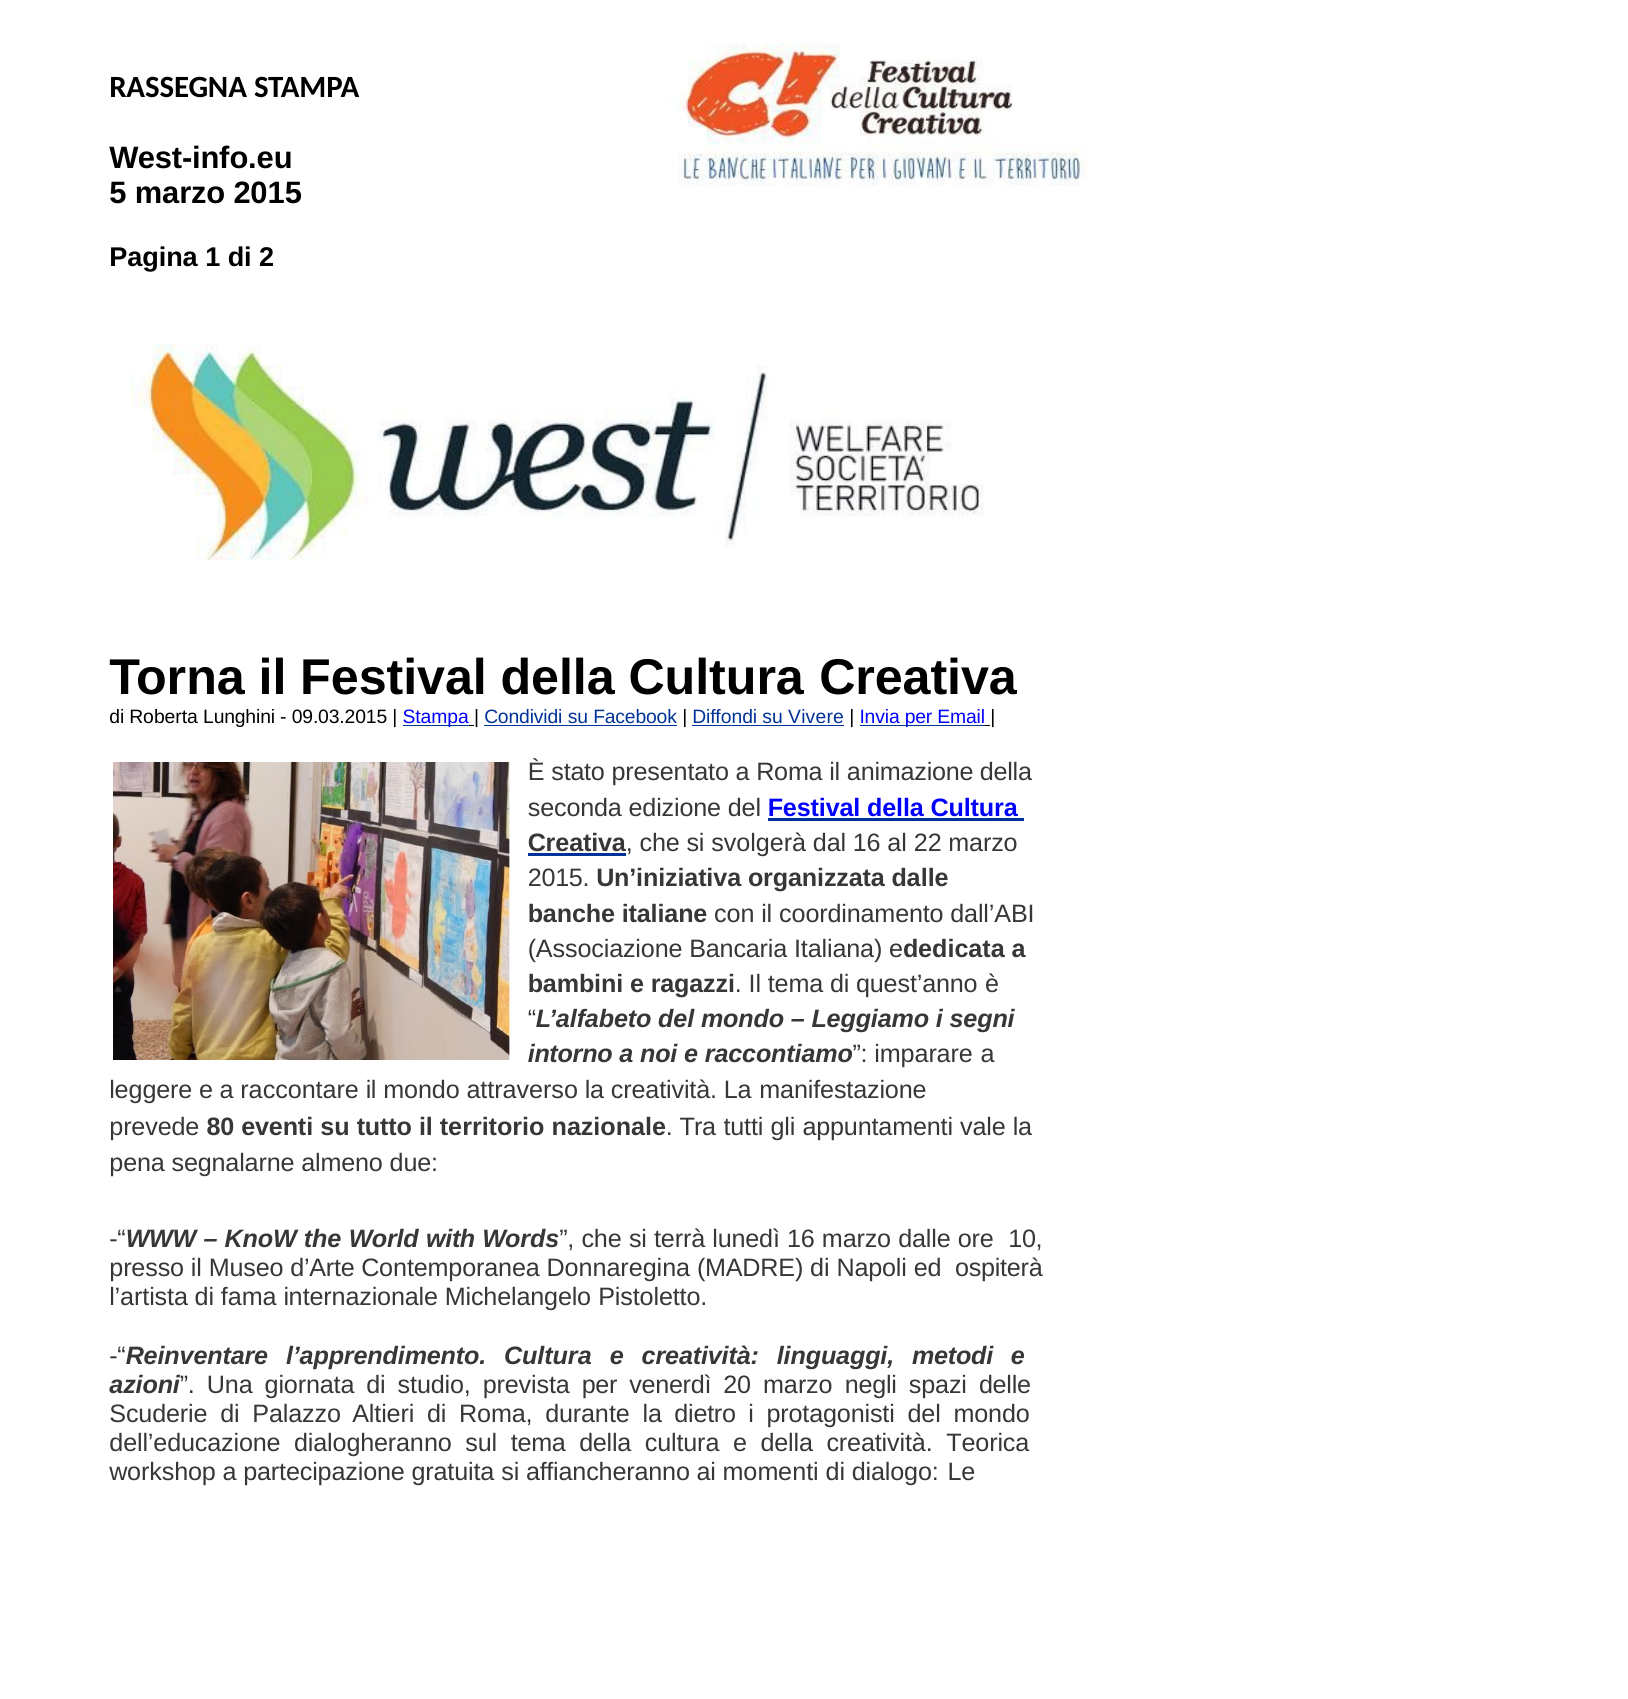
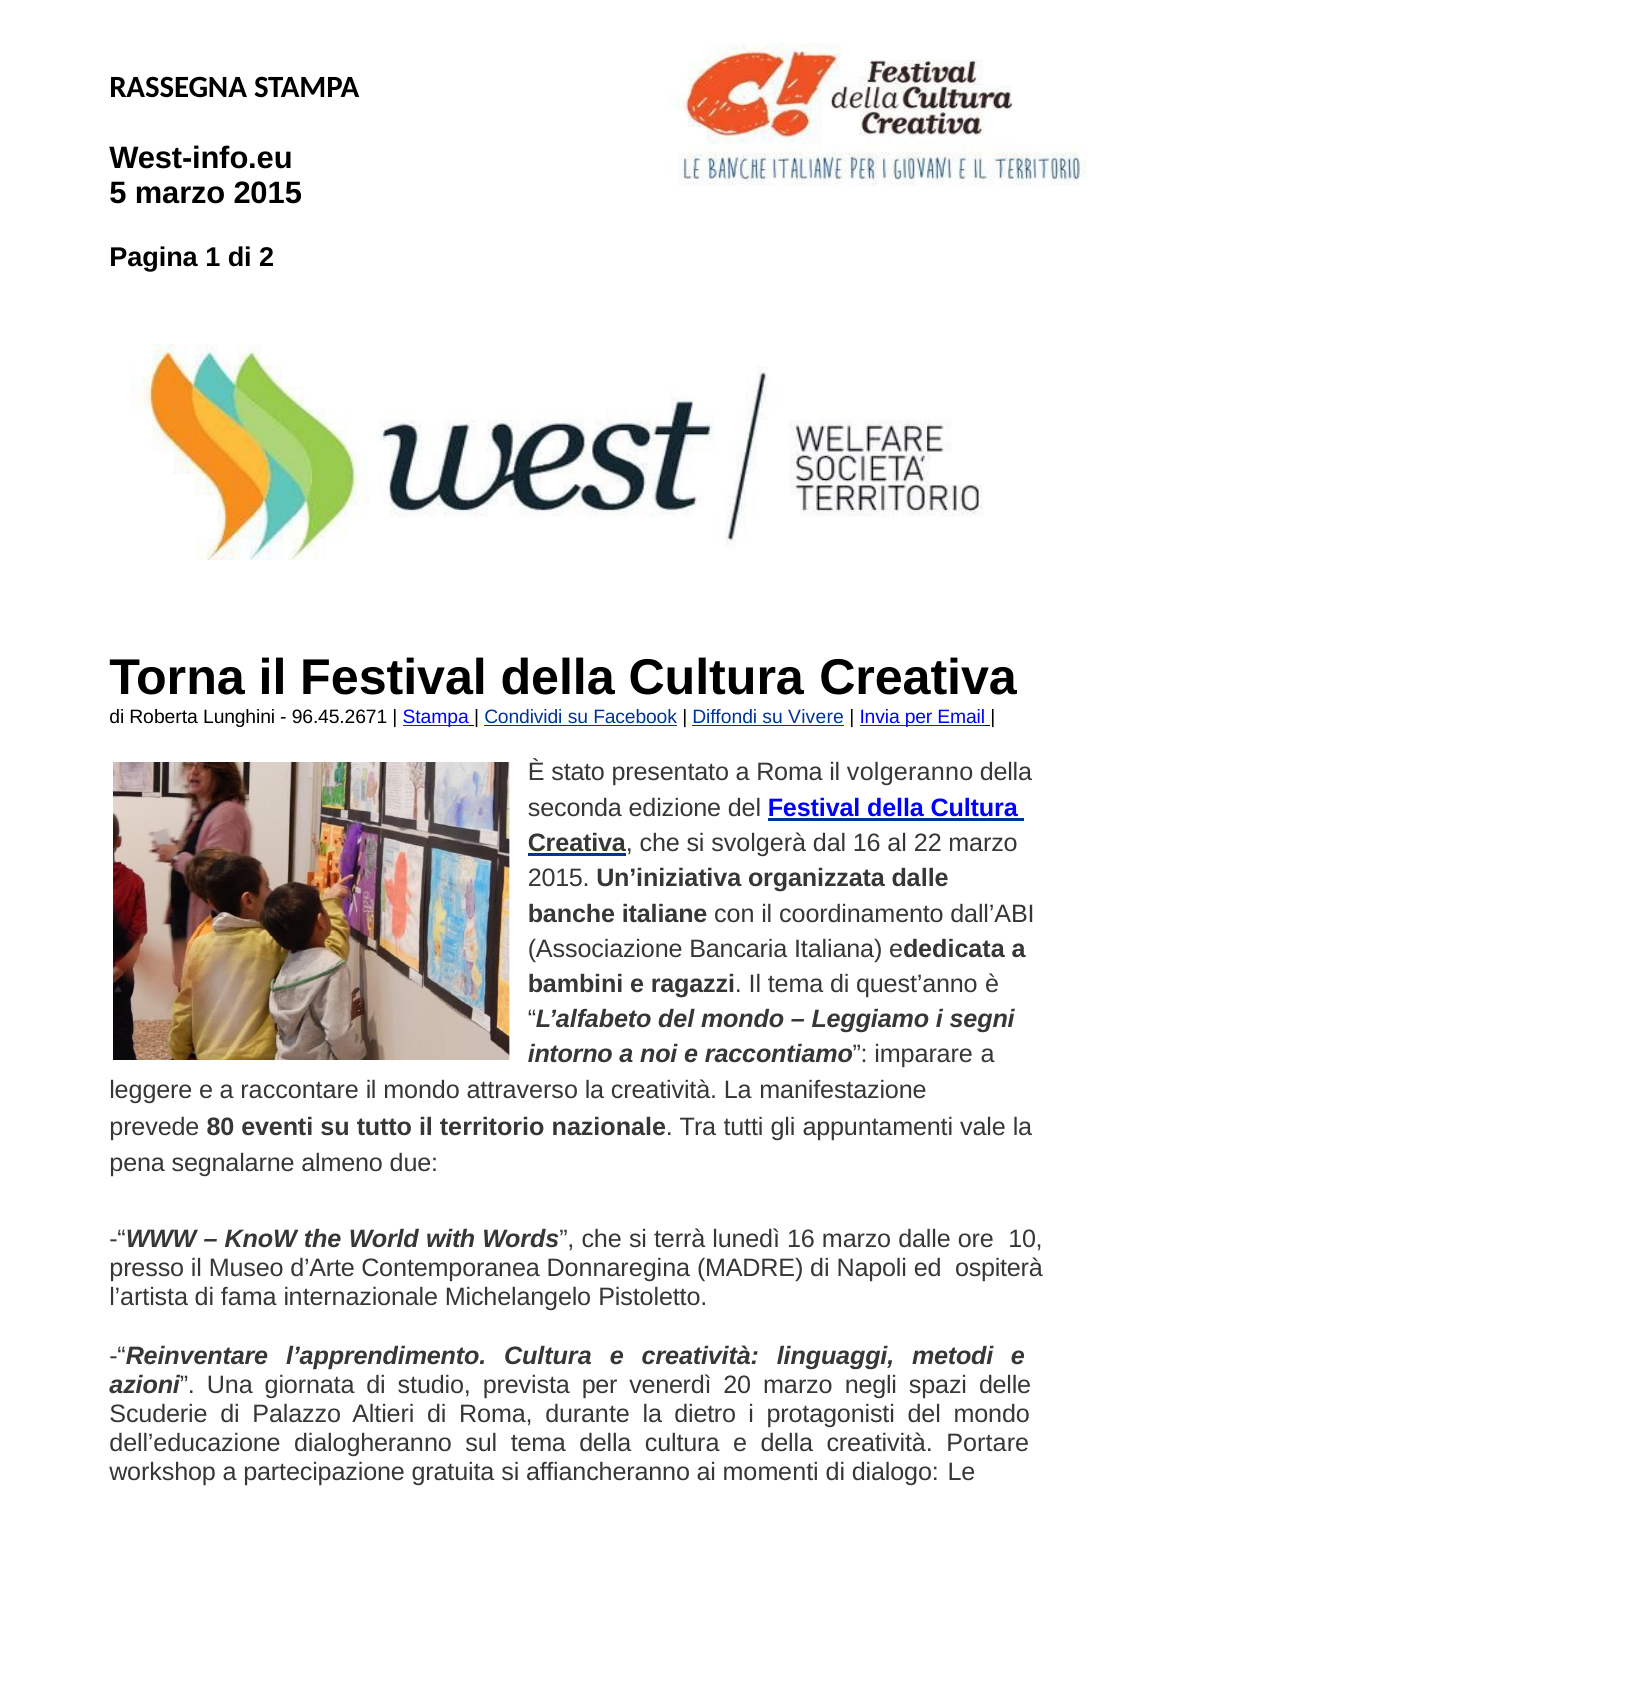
09.03.2015: 09.03.2015 -> 96.45.2671 (340, 717)
animazione: animazione -> volgeranno (910, 773)
Teorica: Teorica -> Portare (988, 1443)
